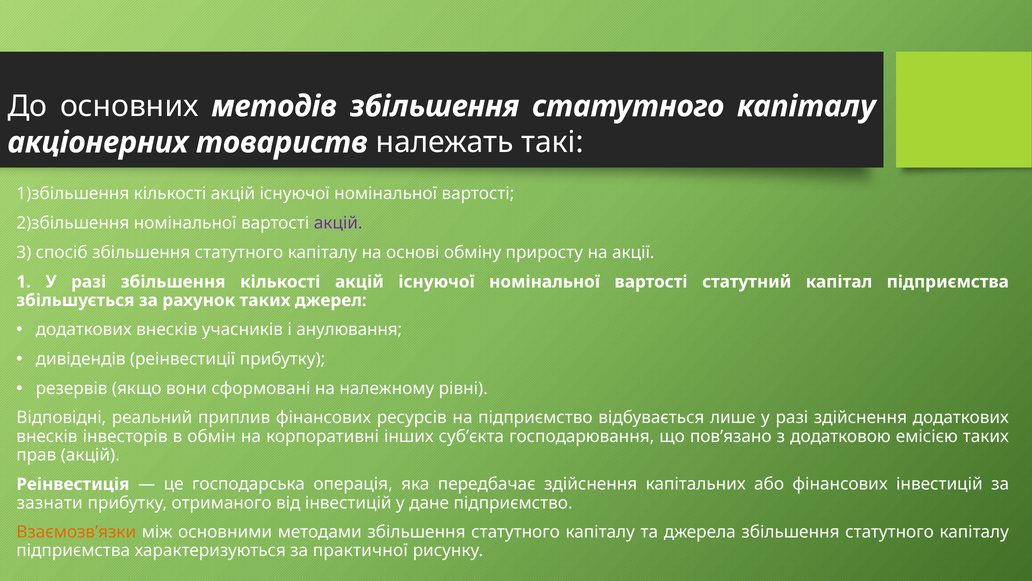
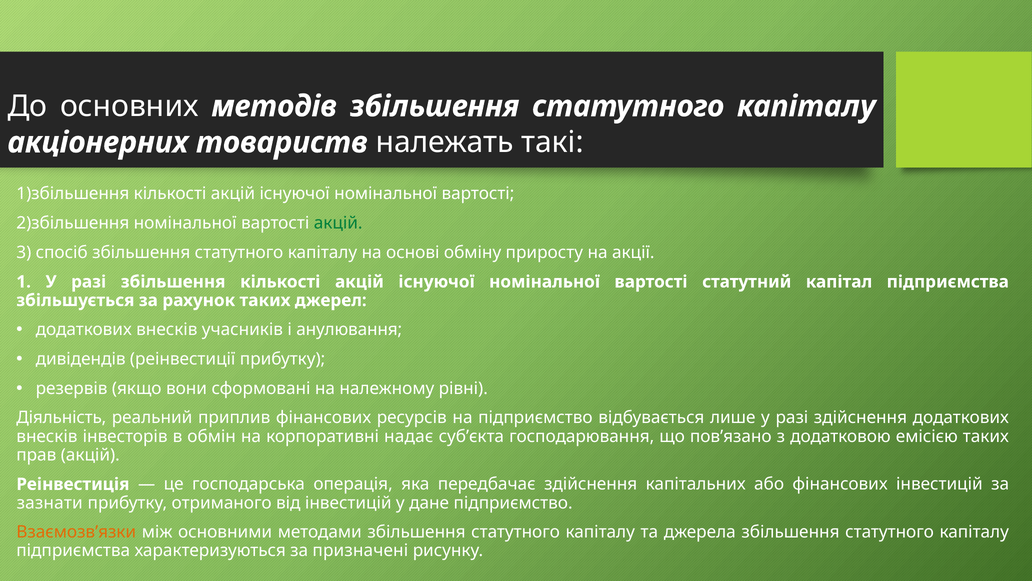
акцій colour: purple -> green (338, 223)
Відповідні: Відповідні -> Діяльність (61, 417)
інших: інших -> надає (409, 436)
практичної: практичної -> призначені (360, 550)
